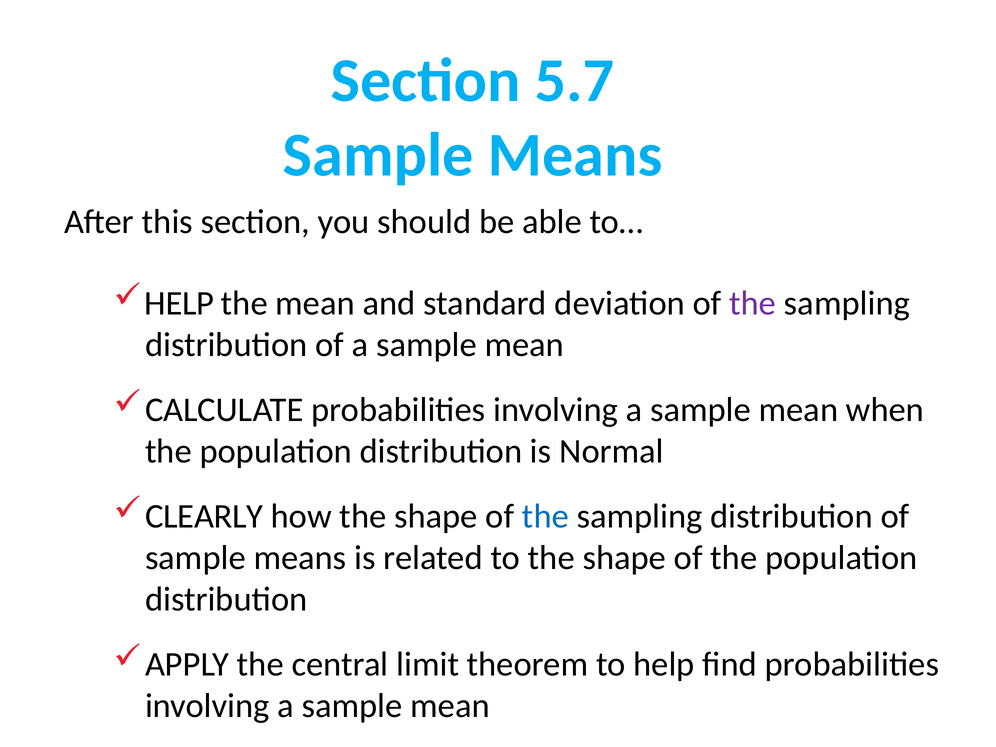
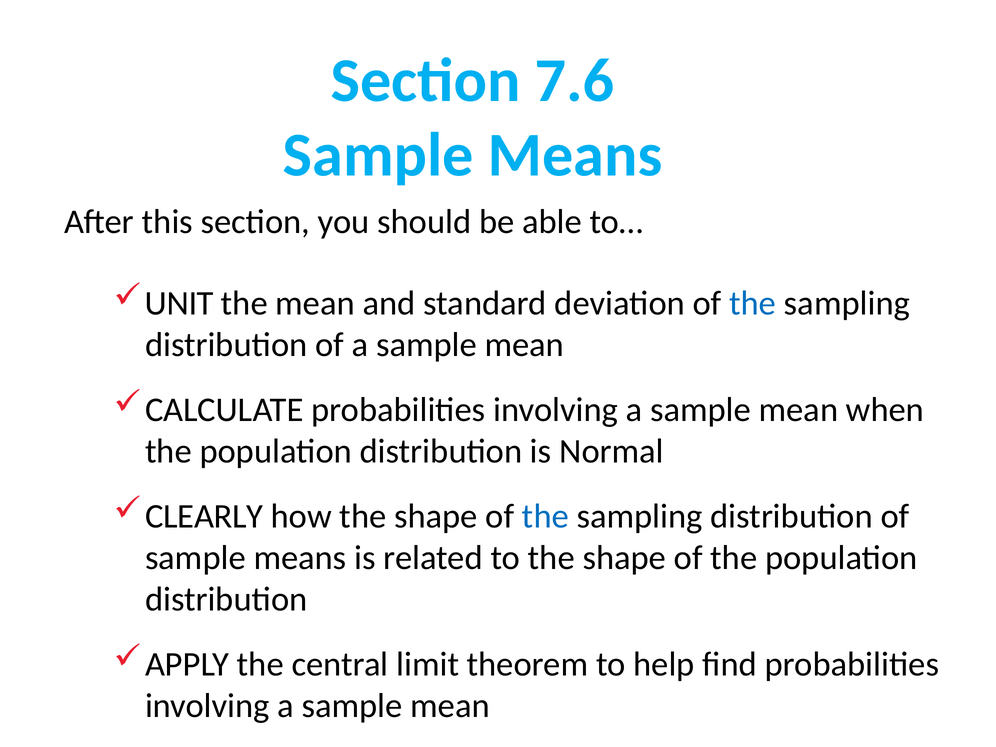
5.7: 5.7 -> 7.6 (575, 80)
HELP: HELP -> UNIT (179, 304)
the colour: purple -> blue (753, 304)
